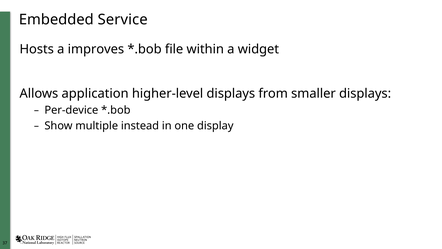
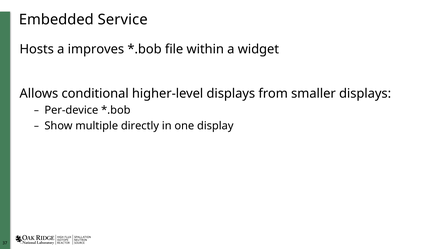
application: application -> conditional (95, 93)
instead: instead -> directly (140, 126)
